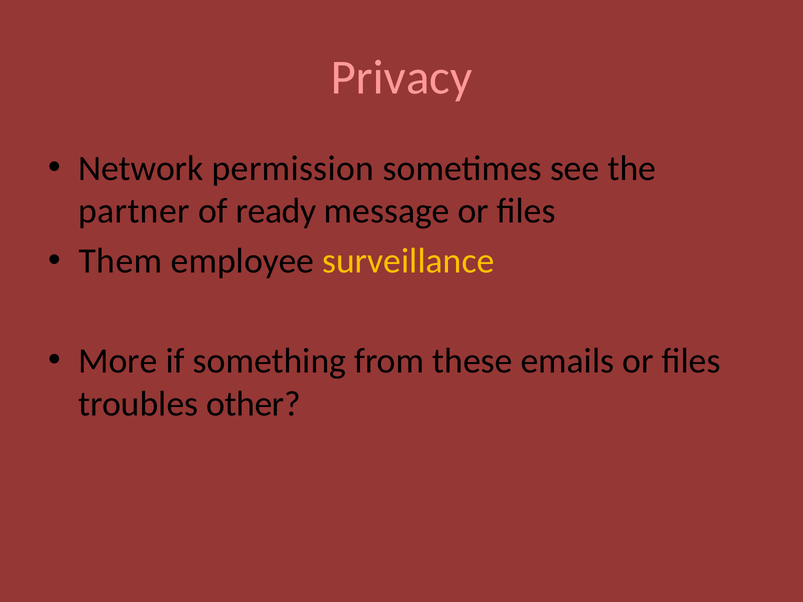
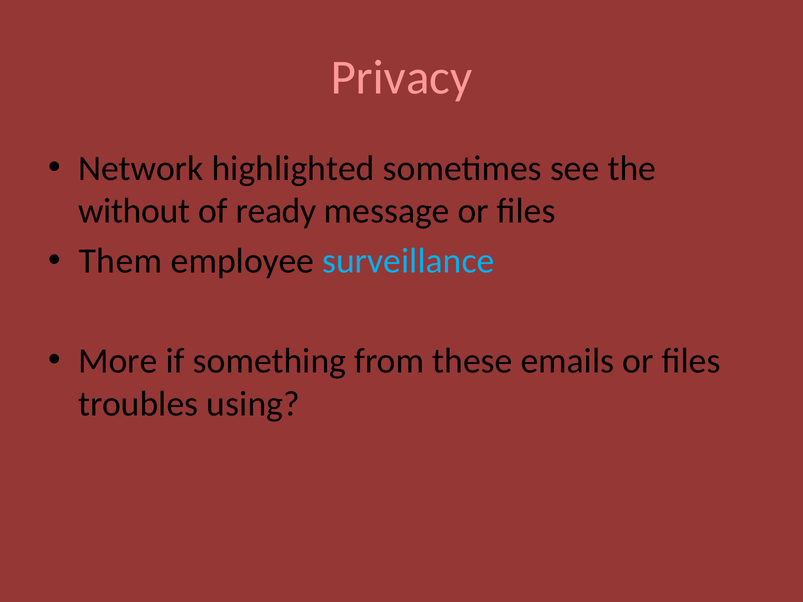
permission: permission -> highlighted (293, 168)
partner: partner -> without (134, 211)
surveillance colour: yellow -> light blue (408, 261)
other: other -> using (253, 404)
